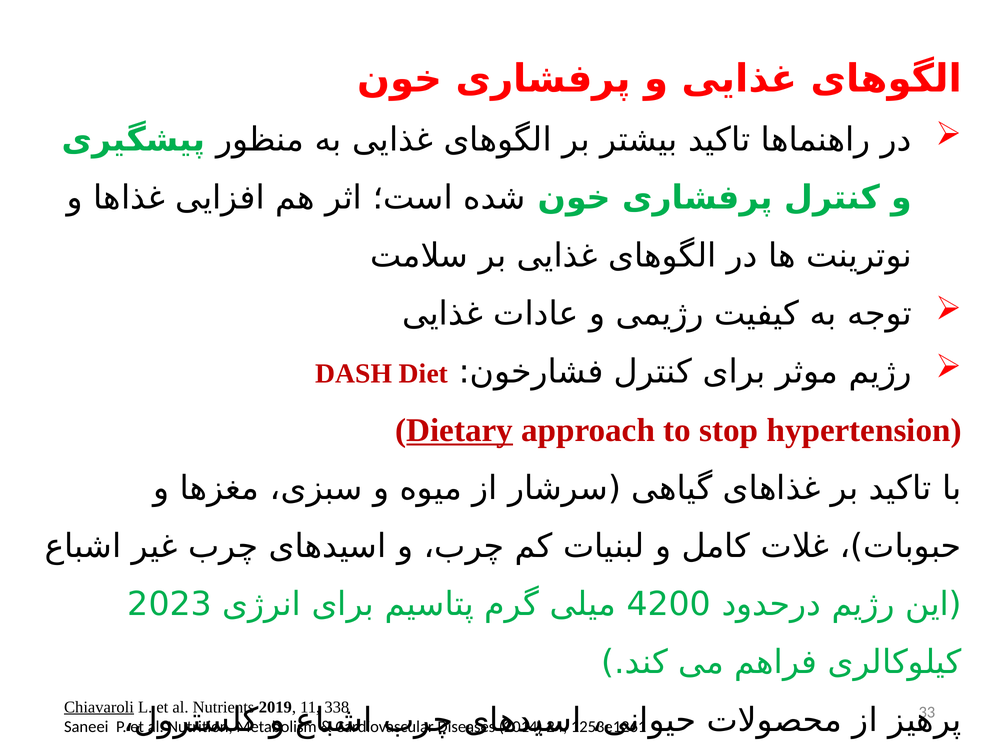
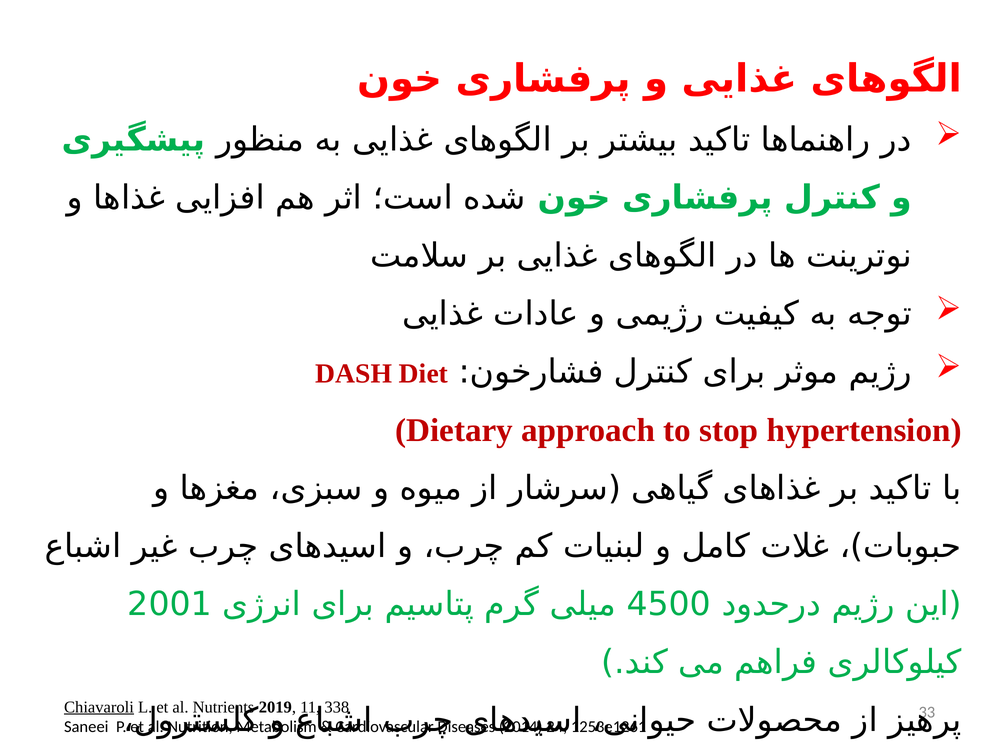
Dietary underline: present -> none (460, 430)
2023: 2023 -> 2001 (170, 604)
4200: 4200 -> 4500 (669, 604)
